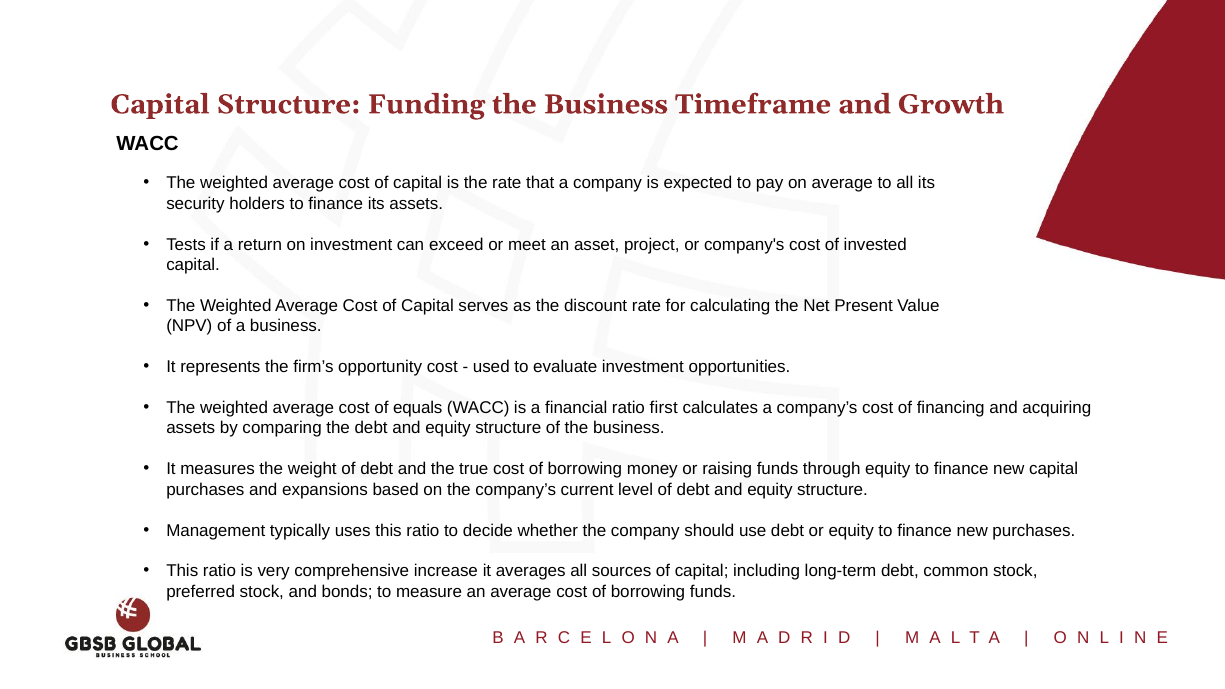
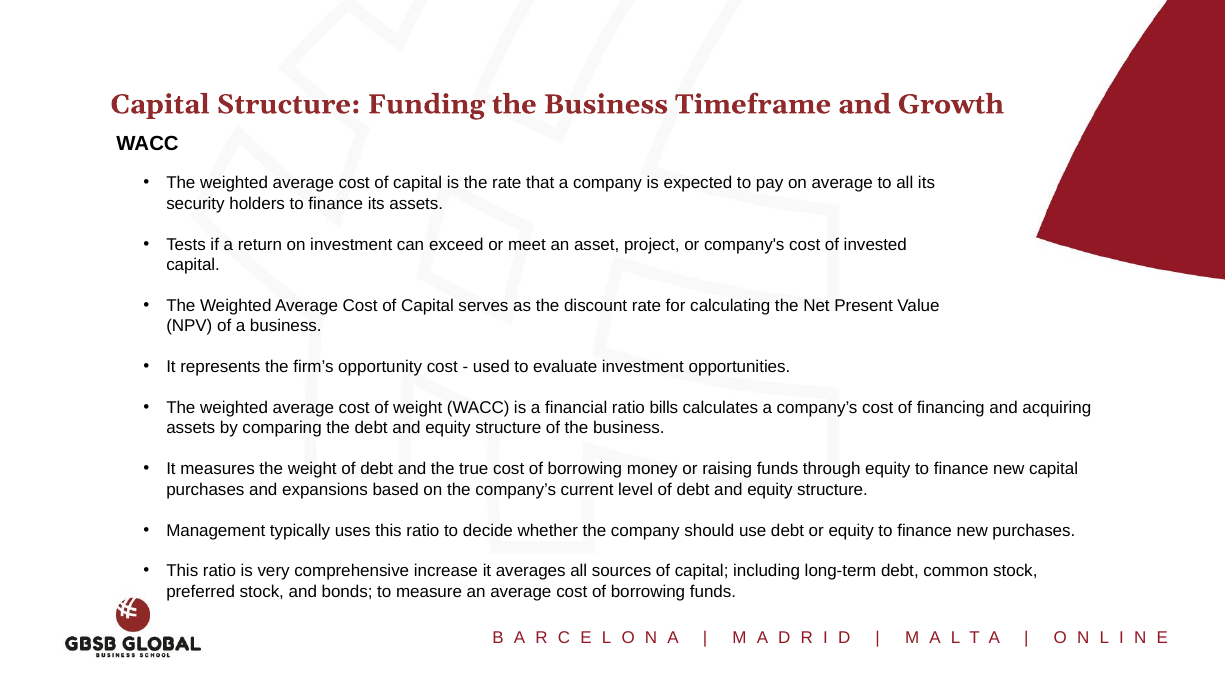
of equals: equals -> weight (418, 408)
first: first -> bills (664, 408)
